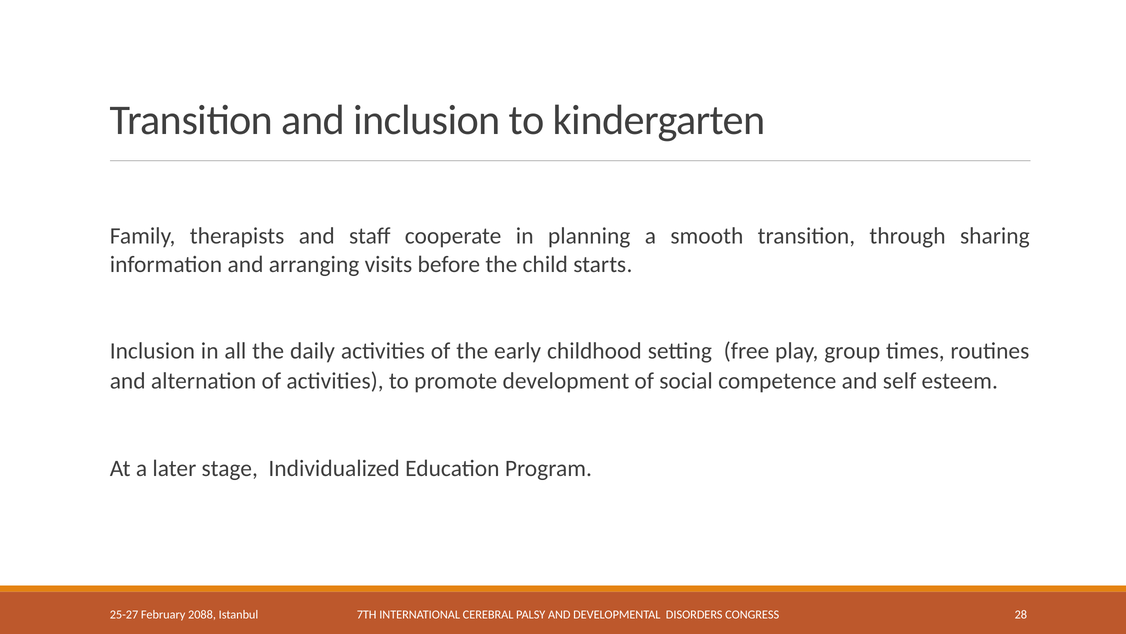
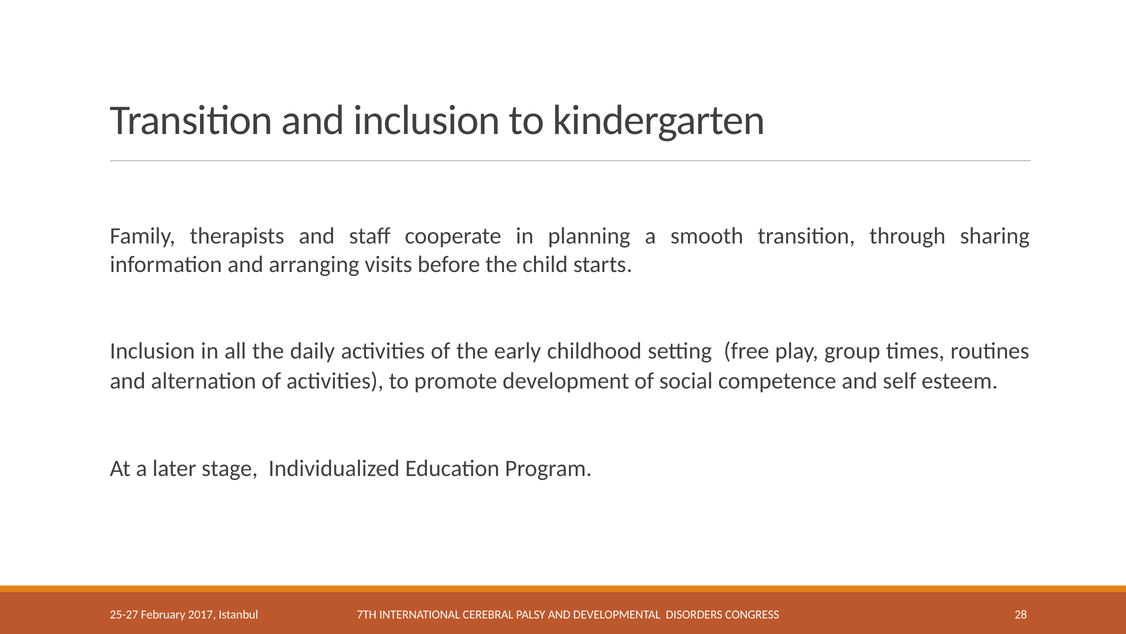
2088: 2088 -> 2017 (202, 614)
